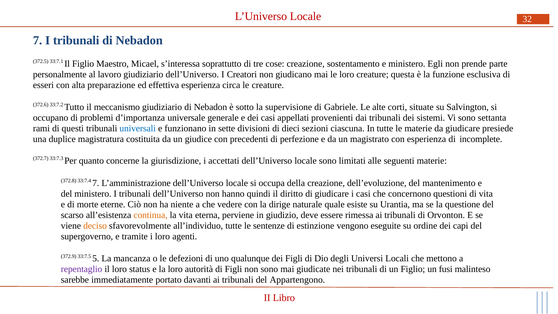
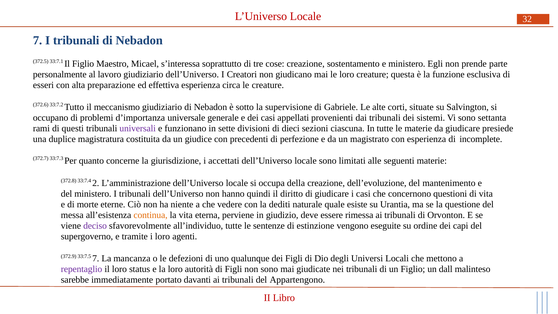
universali colour: blue -> purple (138, 129)
33:7.4 7: 7 -> 2 (96, 183)
dirige: dirige -> dediti (280, 205)
scarso: scarso -> messa (72, 215)
deciso colour: orange -> purple (95, 226)
33:7.5 5: 5 -> 7 (96, 259)
fusi: fusi -> dall (446, 269)
